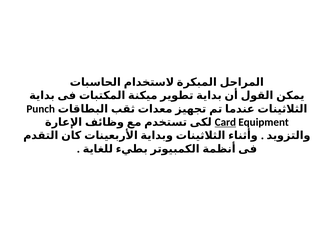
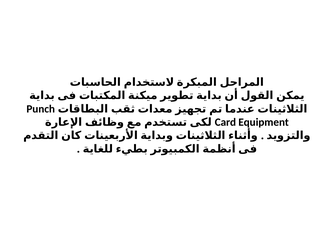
Card underline: present -> none (225, 122)
